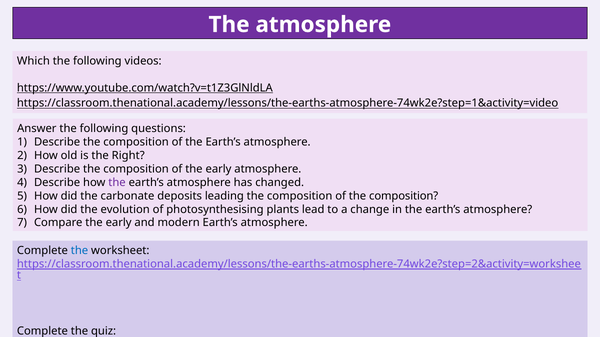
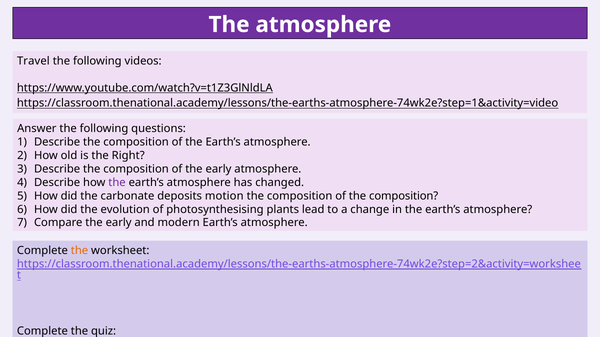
Which: Which -> Travel (33, 61)
leading: leading -> motion (224, 196)
the colour: blue -> orange (80, 251)
